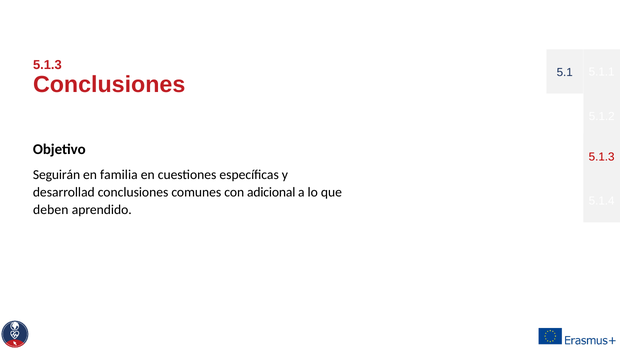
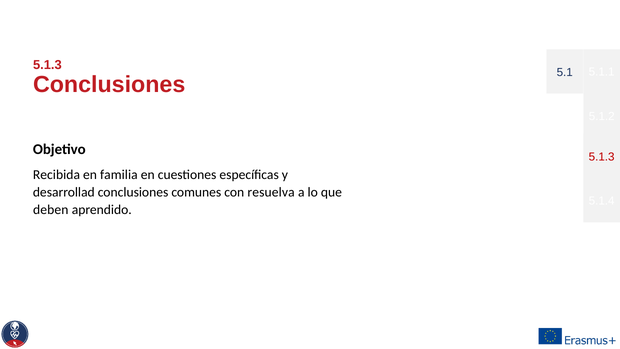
Seguirán: Seguirán -> Recibida (56, 175)
adicional: adicional -> resuelva (271, 192)
